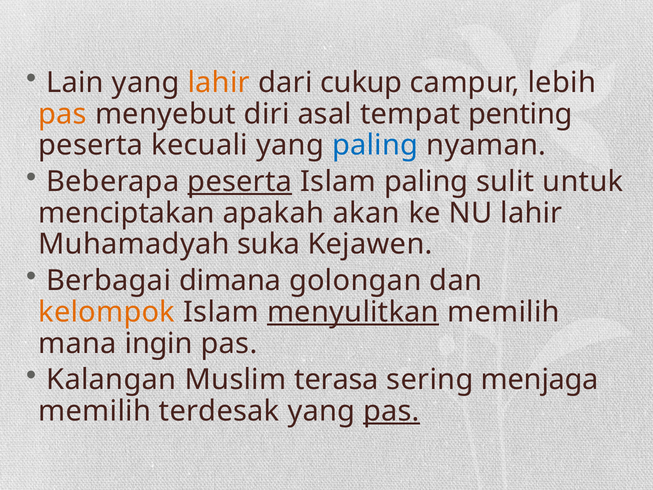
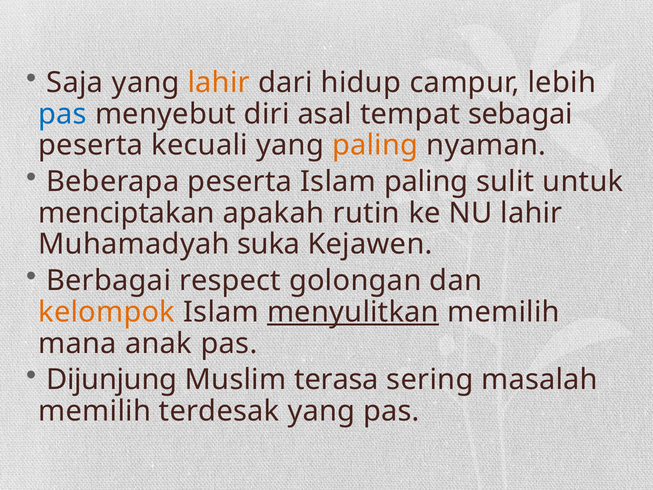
Lain: Lain -> Saja (75, 83)
cukup: cukup -> hidup (361, 83)
pas colour: orange -> blue (63, 114)
penting: penting -> sebagai (520, 114)
paling colour: blue -> orange (375, 145)
peserta underline: present -> none (240, 182)
akan: akan -> rutin (366, 213)
dimana: dimana -> respect (230, 281)
ingin: ingin -> anak (159, 343)
Kalangan: Kalangan -> Dijunjung (112, 379)
menjaga: menjaga -> masalah (540, 379)
pas underline: present -> none (391, 411)
